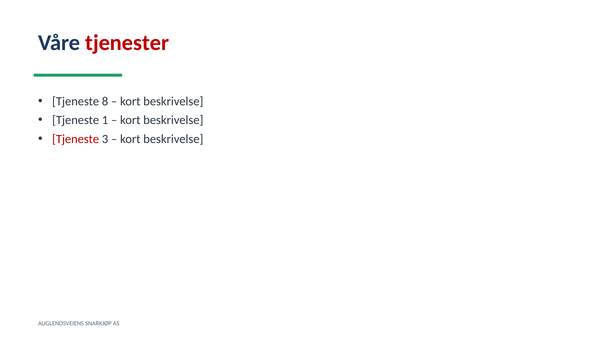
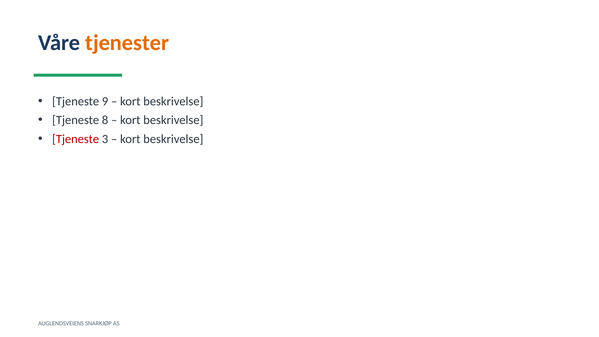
tjenester colour: red -> orange (127, 43)
8: 8 -> 9 (105, 101)
1: 1 -> 8 (105, 120)
